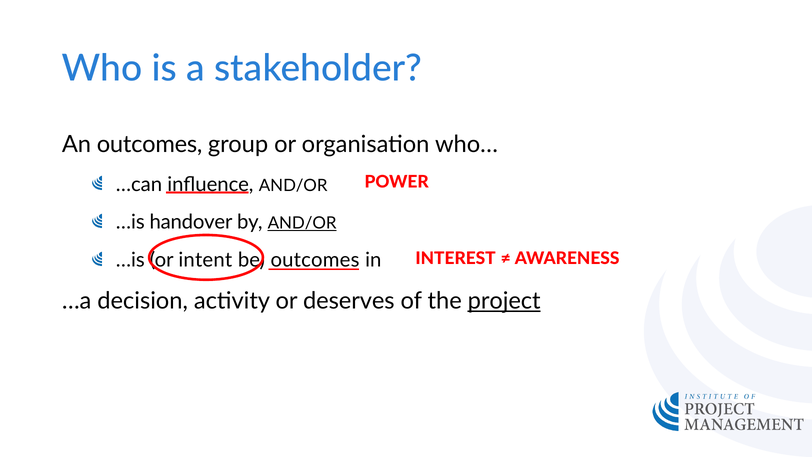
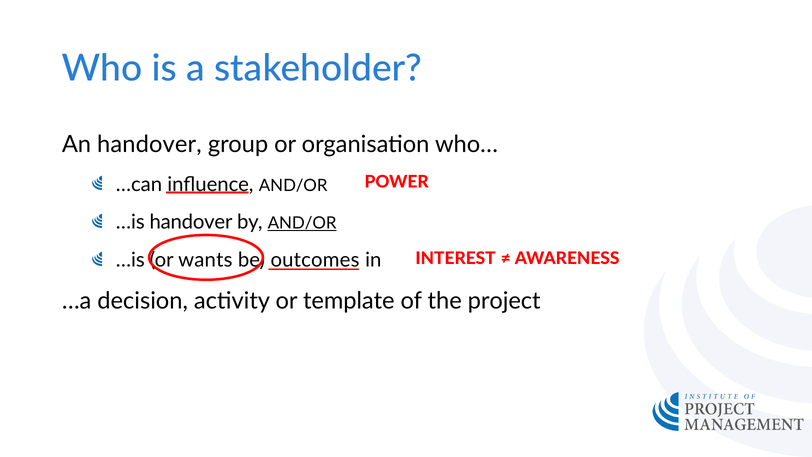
An outcomes: outcomes -> handover (149, 144)
intent: intent -> wants (205, 260)
deserves: deserves -> template (349, 301)
project underline: present -> none (504, 301)
